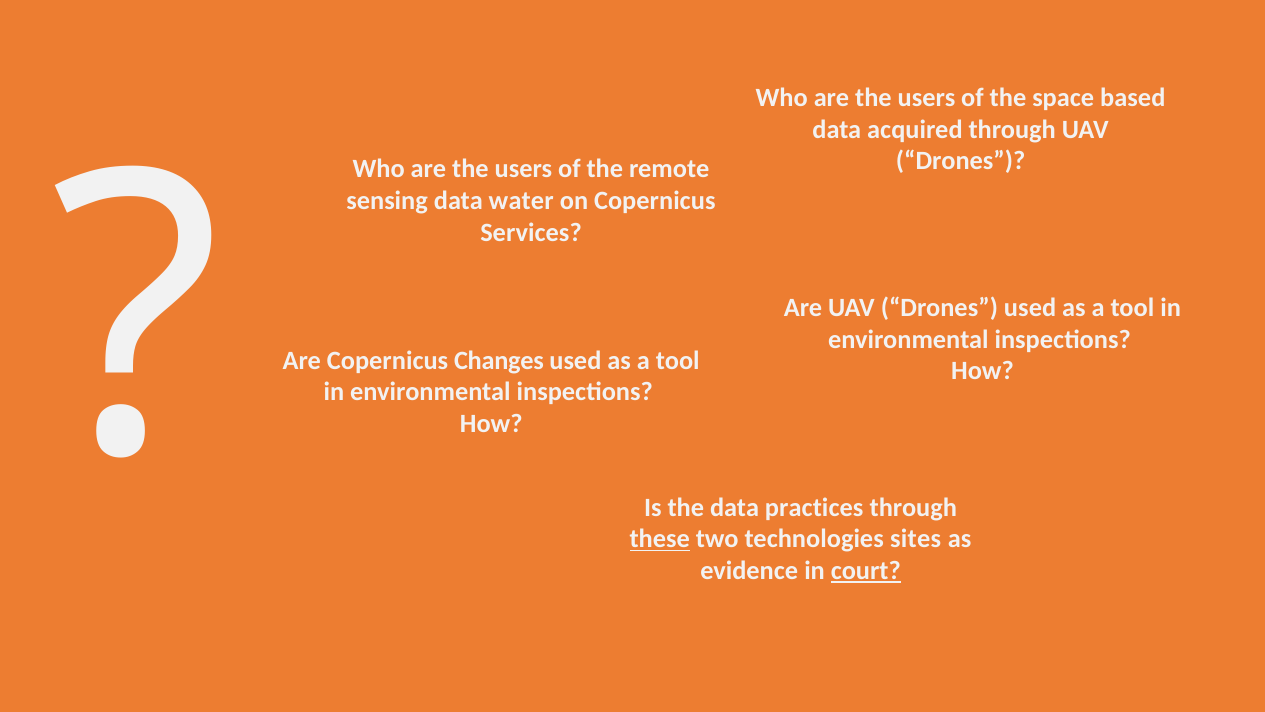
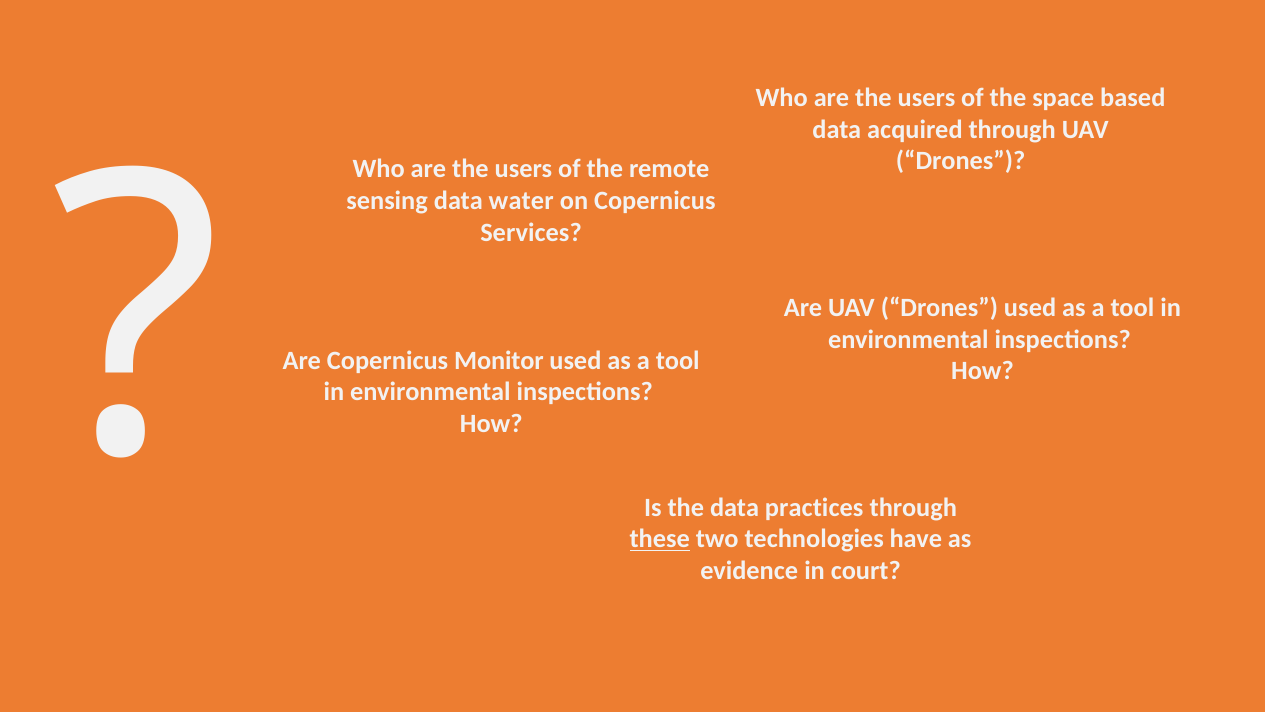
Changes: Changes -> Monitor (499, 360)
sites: sites -> have (916, 539)
court underline: present -> none (866, 570)
